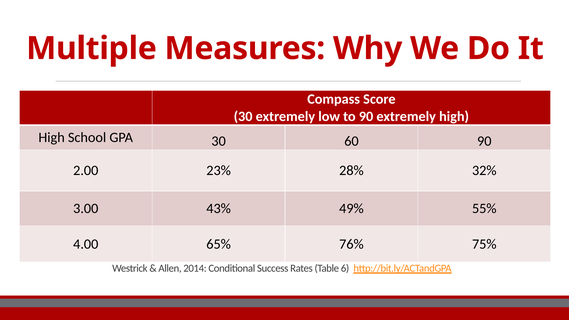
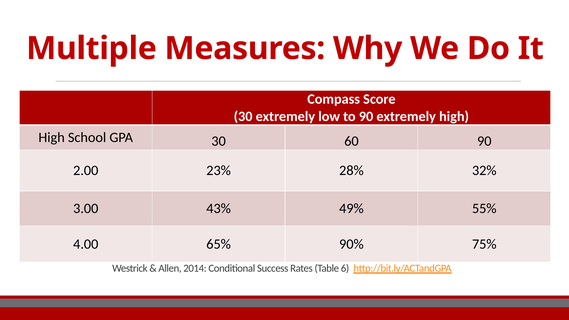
76%: 76% -> 90% (351, 244)
